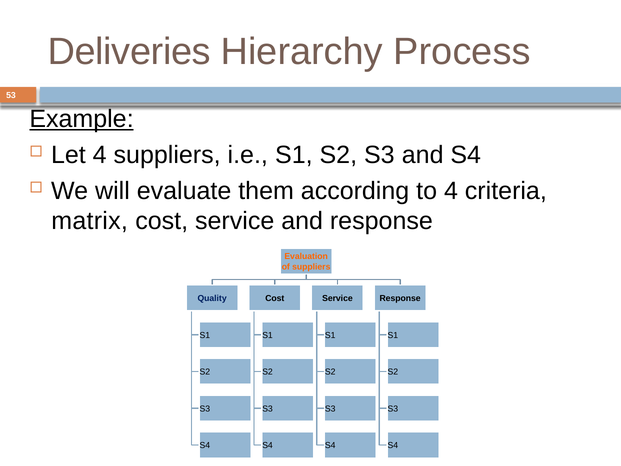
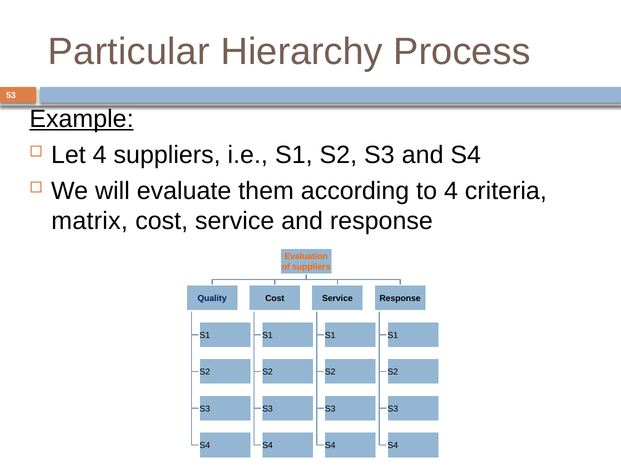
Deliveries: Deliveries -> Particular (129, 52)
